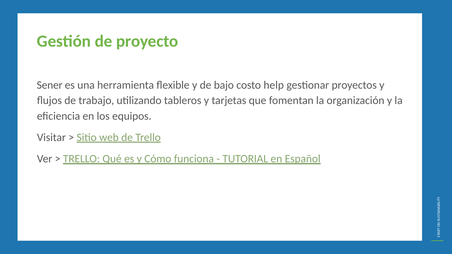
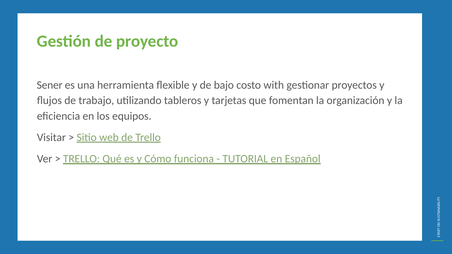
help: help -> with (274, 85)
